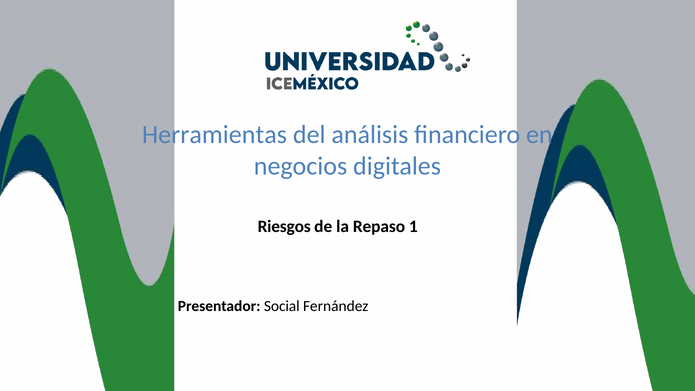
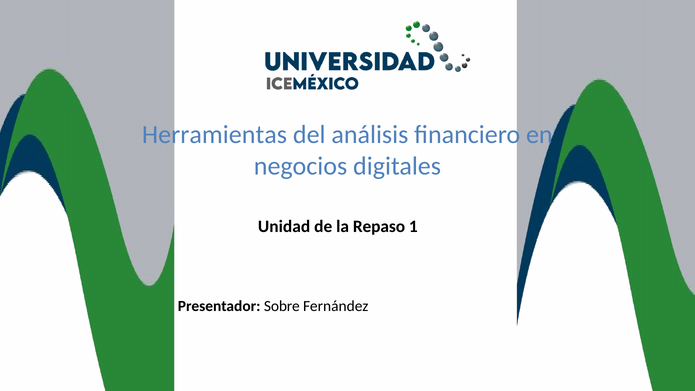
Riesgos: Riesgos -> Unidad (284, 227)
Social: Social -> Sobre (282, 306)
